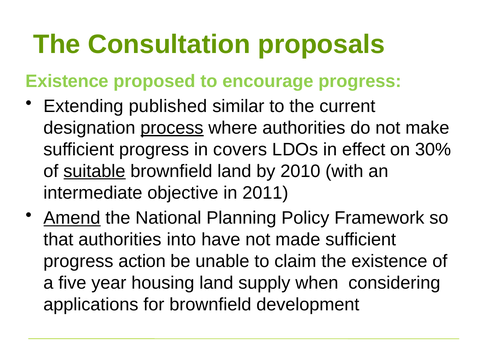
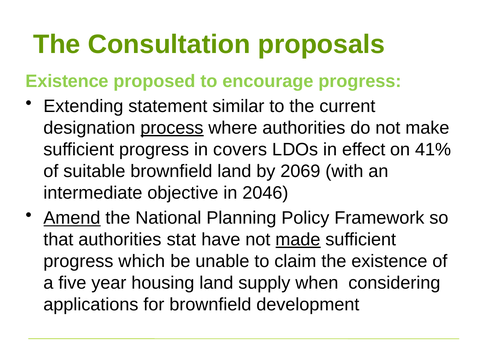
published: published -> statement (168, 106)
30%: 30% -> 41% (433, 150)
suitable underline: present -> none (95, 171)
2010: 2010 -> 2069 (301, 171)
2011: 2011 -> 2046 (266, 193)
into: into -> stat (181, 240)
made underline: none -> present (298, 240)
action: action -> which (142, 261)
